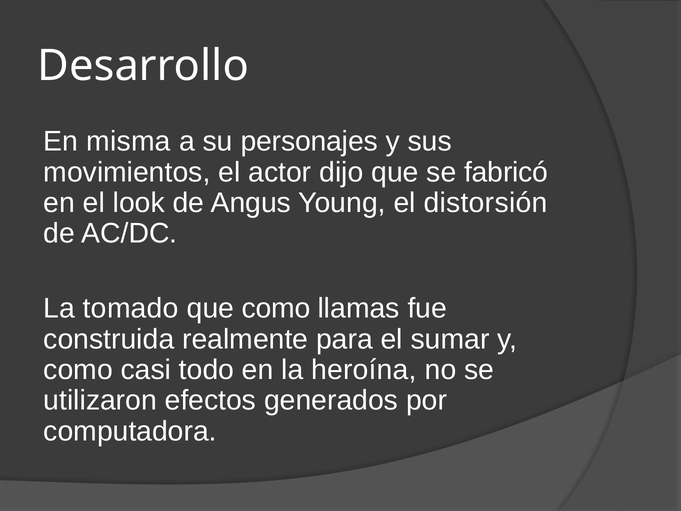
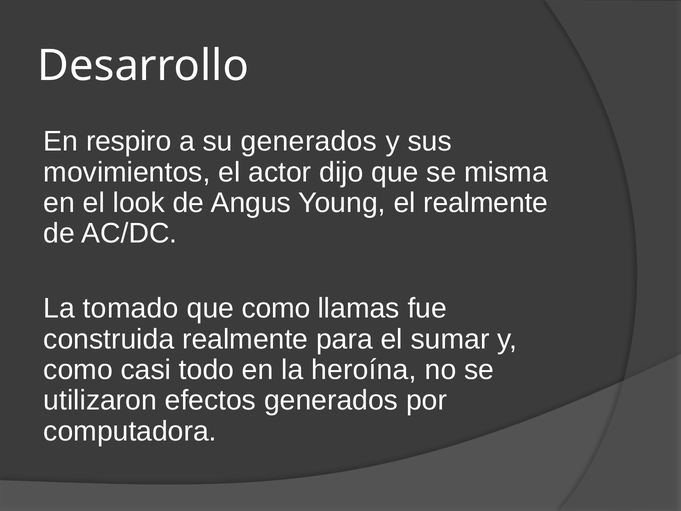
misma: misma -> respiro (129, 142)
su personajes: personajes -> generados (309, 142)
fabricó: fabricó -> misma (506, 172)
el distorsión: distorsión -> realmente (486, 203)
